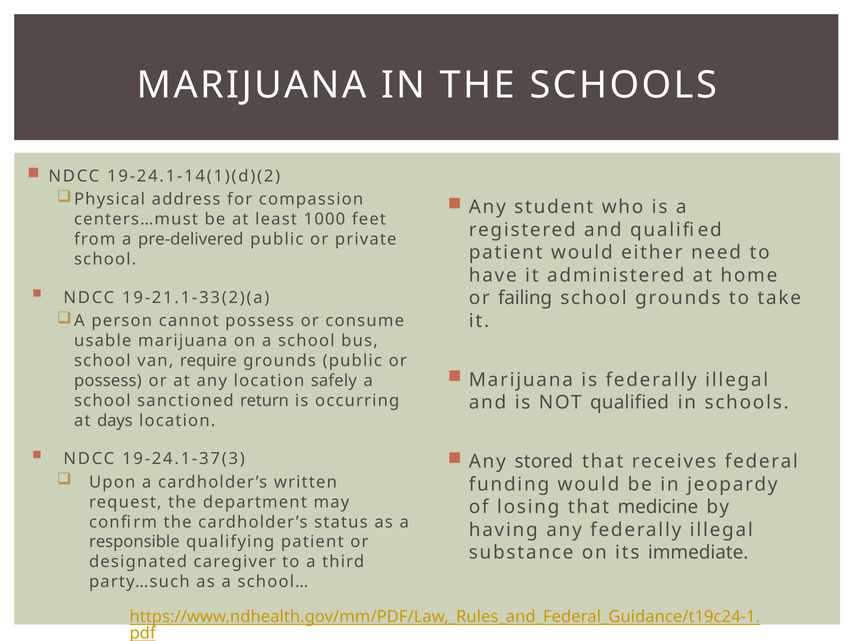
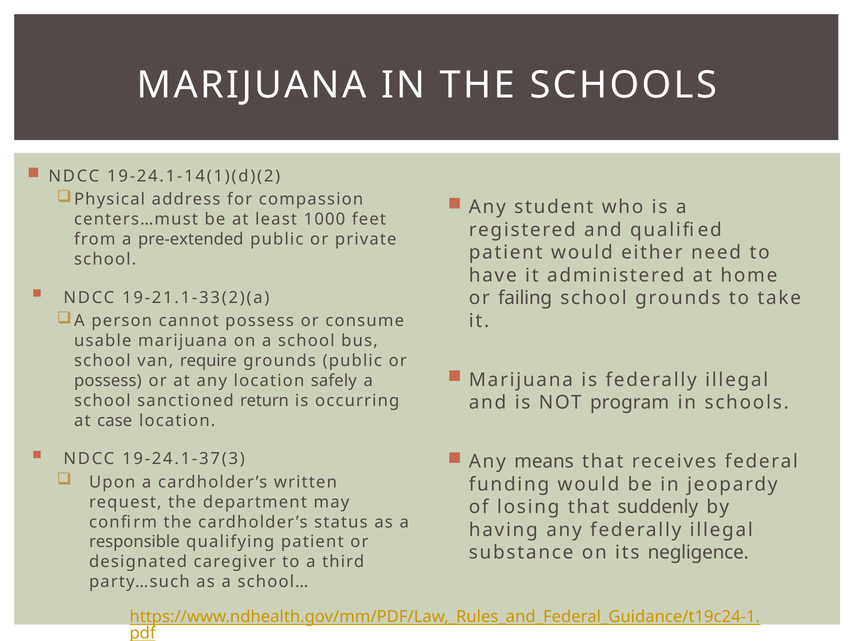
pre-delivered: pre-delivered -> pre-extended (191, 239)
NOT qualified: qualified -> program (630, 403)
days: days -> case (115, 421)
stored: stored -> means (544, 462)
medicine: medicine -> suddenly (658, 507)
immediate: immediate -> negligence (698, 553)
